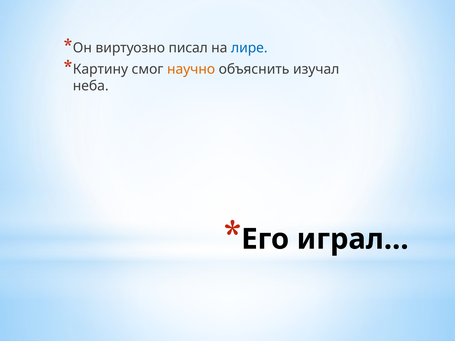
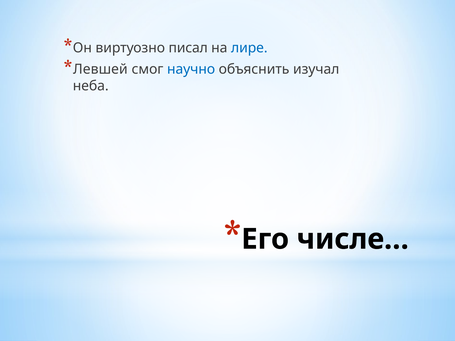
Картину: Картину -> Левшей (100, 69)
научно colour: orange -> blue (191, 69)
играл…: играл… -> числе… (353, 239)
